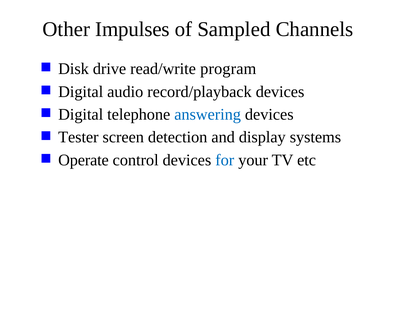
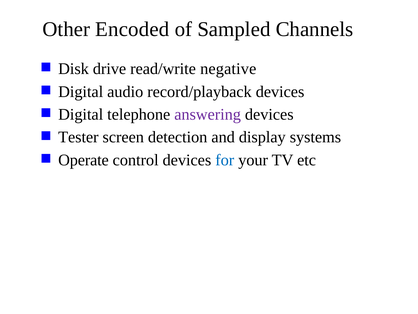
Impulses: Impulses -> Encoded (132, 29)
program: program -> negative (228, 69)
answering colour: blue -> purple (208, 114)
